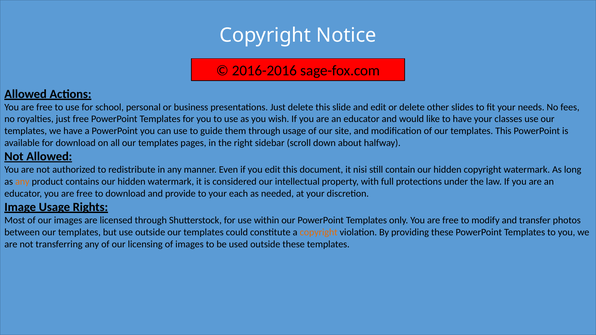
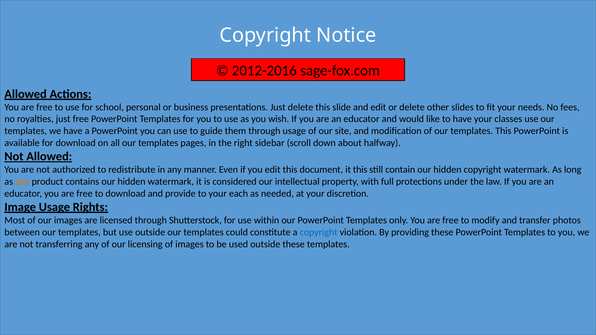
2016-2016: 2016-2016 -> 2012-2016 (264, 71)
it nisi: nisi -> this (360, 170)
copyright colour: orange -> blue (319, 232)
